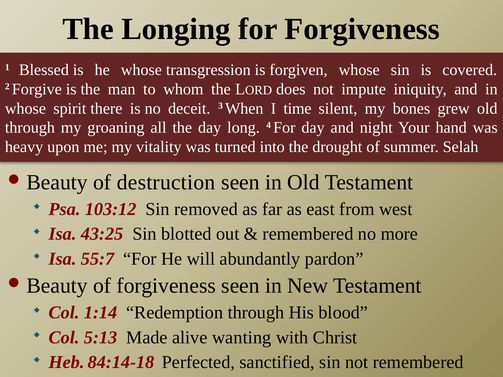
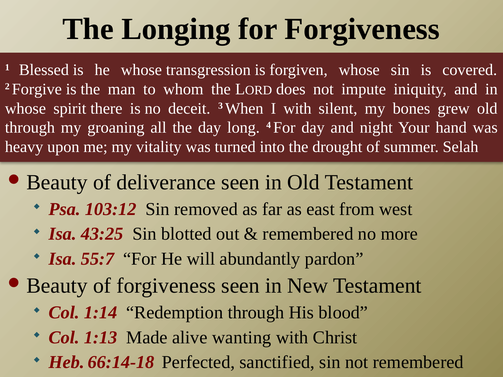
I time: time -> with (297, 109)
destruction: destruction -> deliverance (166, 182)
5:13: 5:13 -> 1:13 (101, 338)
84:14-18: 84:14-18 -> 66:14-18 (121, 363)
